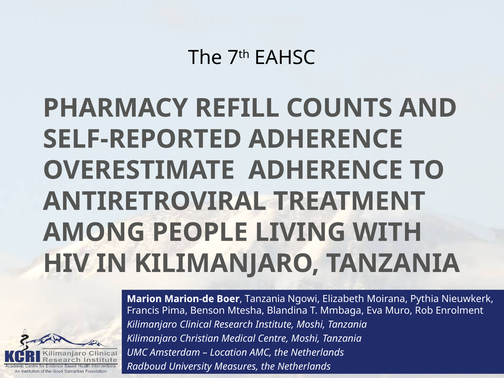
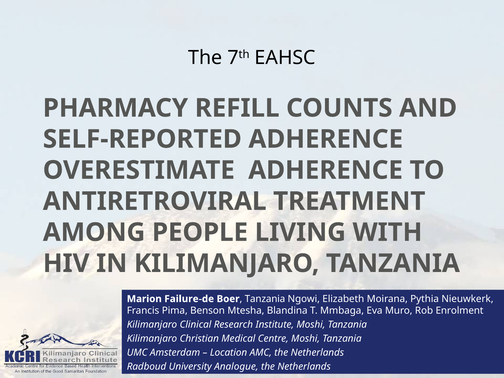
Marion-de: Marion-de -> Failure-de (189, 299)
Measures: Measures -> Analogue (236, 367)
